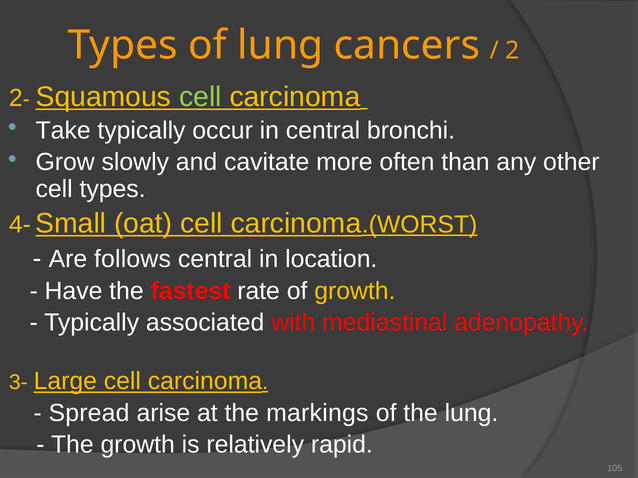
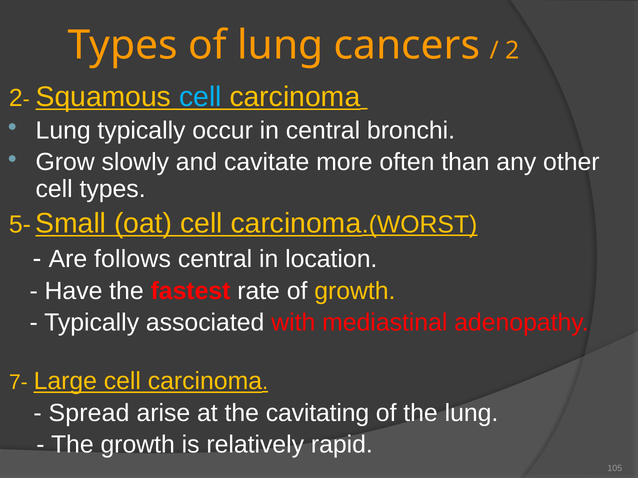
cell colour: light green -> light blue (200, 97)
Take: Take -> Lung (63, 131)
4-: 4- -> 5- (20, 225)
3-: 3- -> 7- (18, 383)
markings: markings -> cavitating (318, 413)
